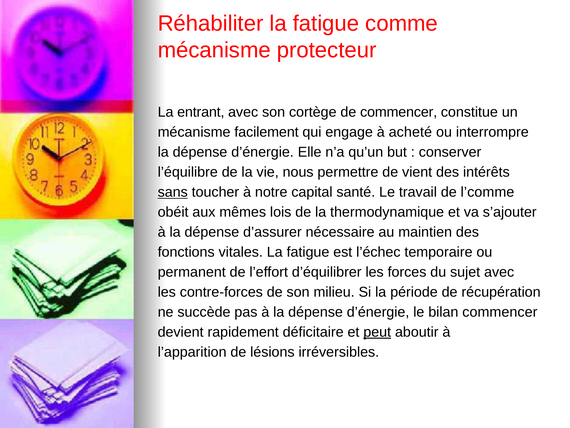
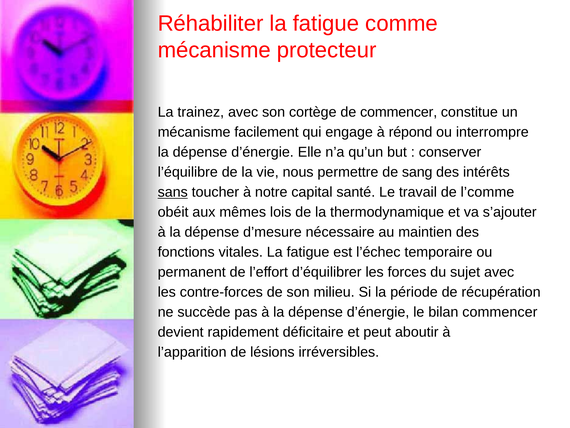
entrant: entrant -> trainez (201, 112)
acheté: acheté -> répond (411, 132)
vient: vient -> sang (417, 172)
d’assurer: d’assurer -> d’mesure (272, 232)
peut underline: present -> none (377, 332)
